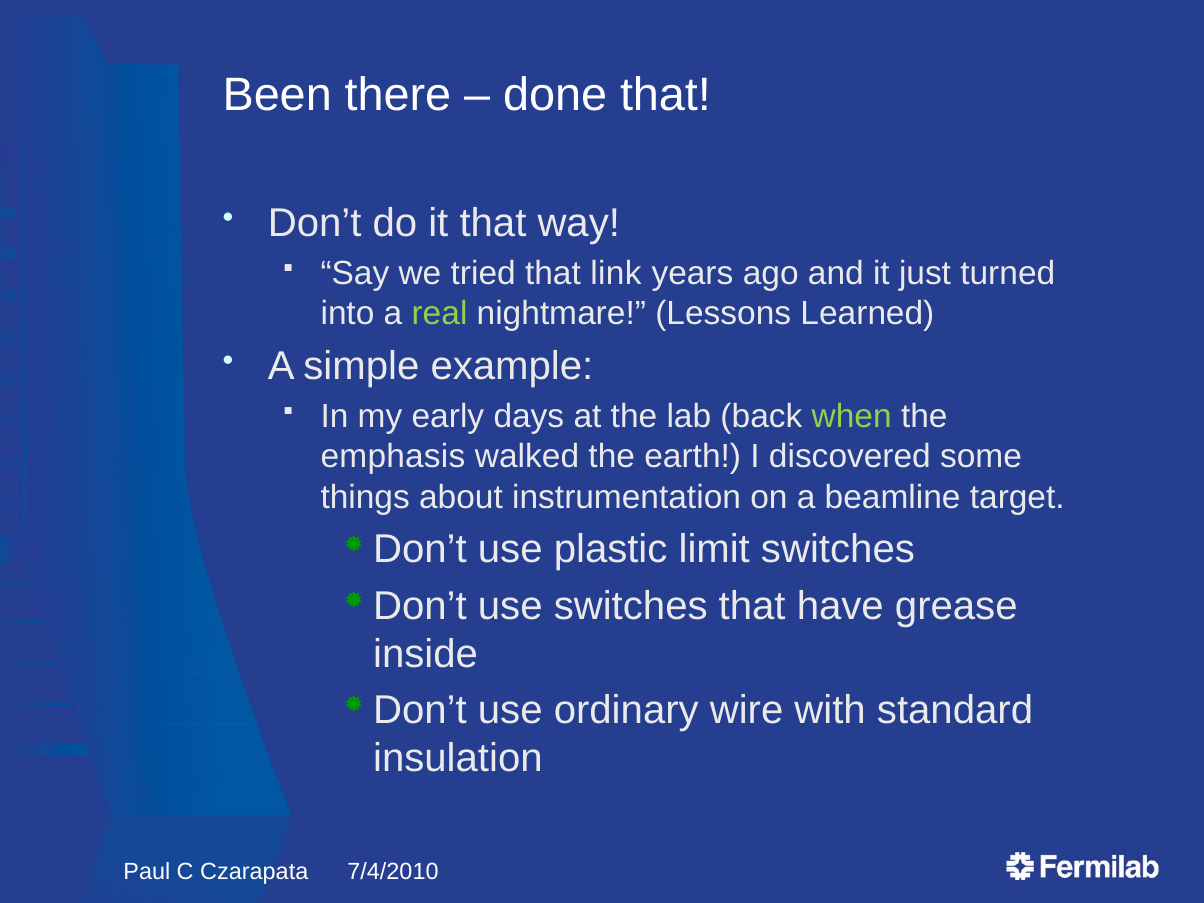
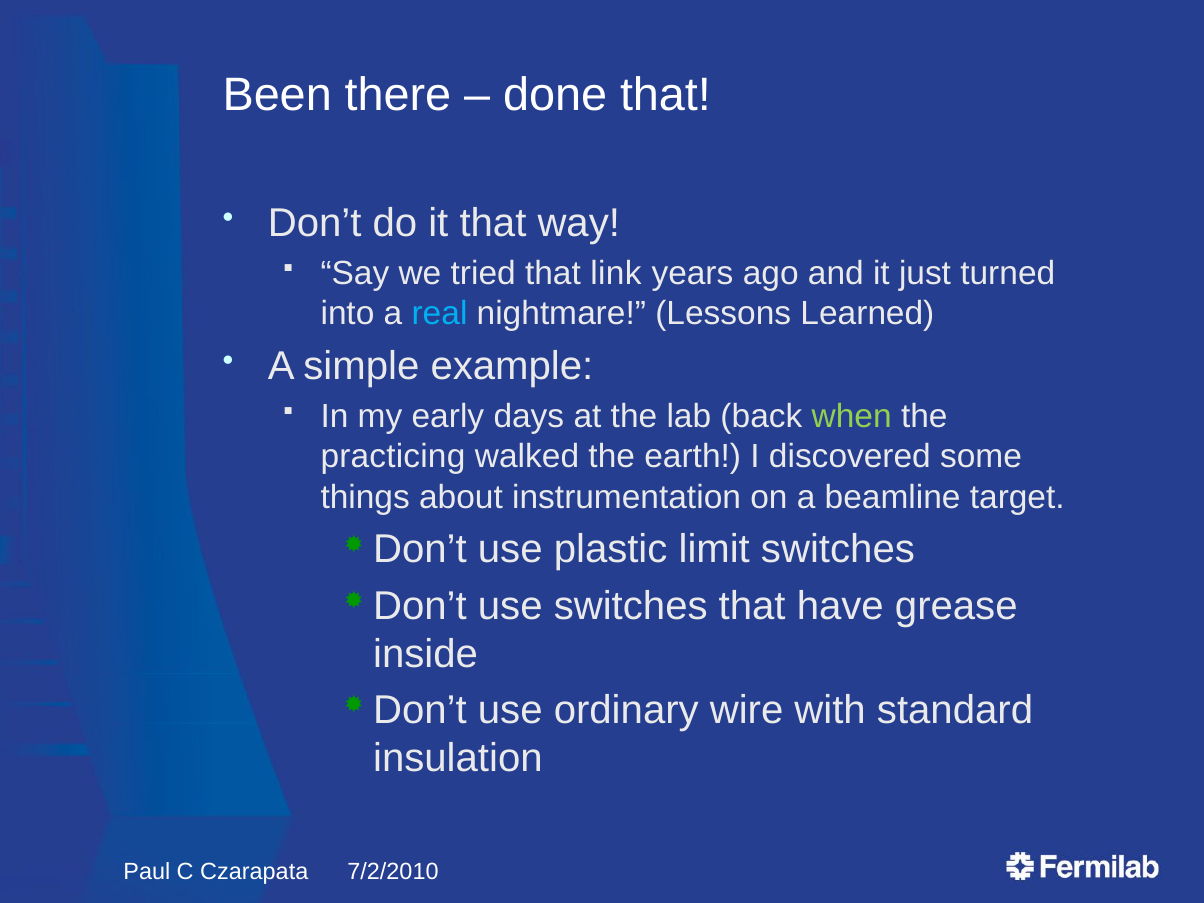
real colour: light green -> light blue (440, 314)
emphasis: emphasis -> practicing (393, 457)
7/4/2010: 7/4/2010 -> 7/2/2010 (393, 872)
